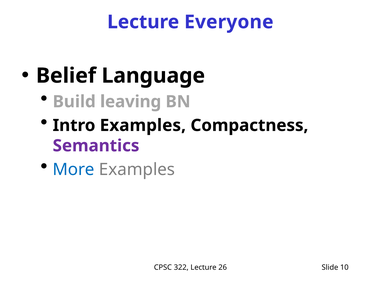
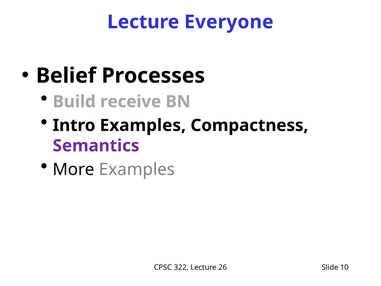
Language: Language -> Processes (153, 76)
leaving: leaving -> receive (131, 102)
More colour: blue -> black (74, 169)
